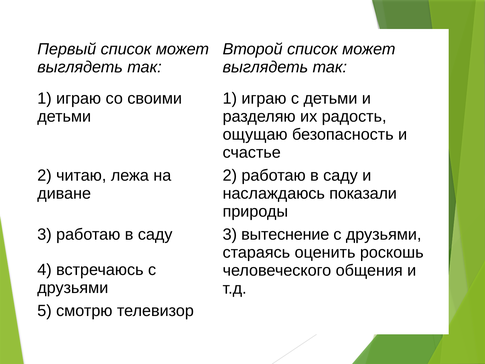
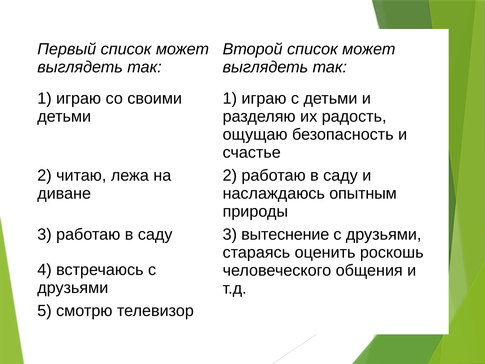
показали: показали -> опытным (363, 193)
